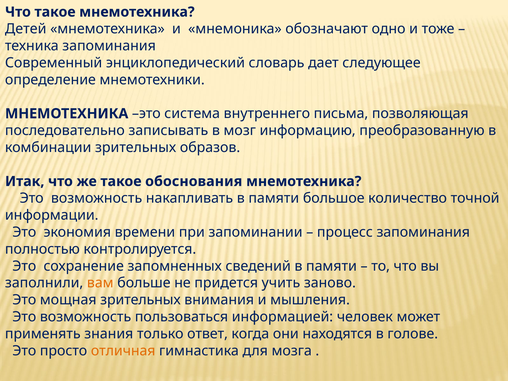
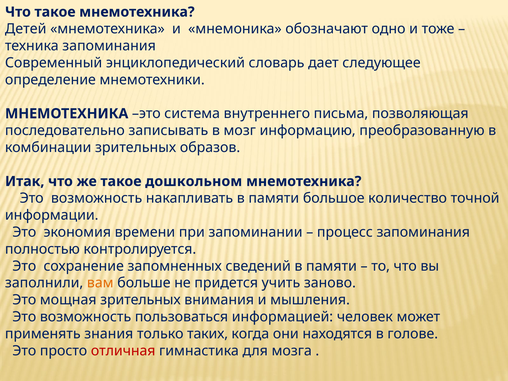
обоснования: обоснования -> дошкольном (194, 181)
ответ: ответ -> таких (208, 334)
отличная colour: orange -> red (123, 351)
